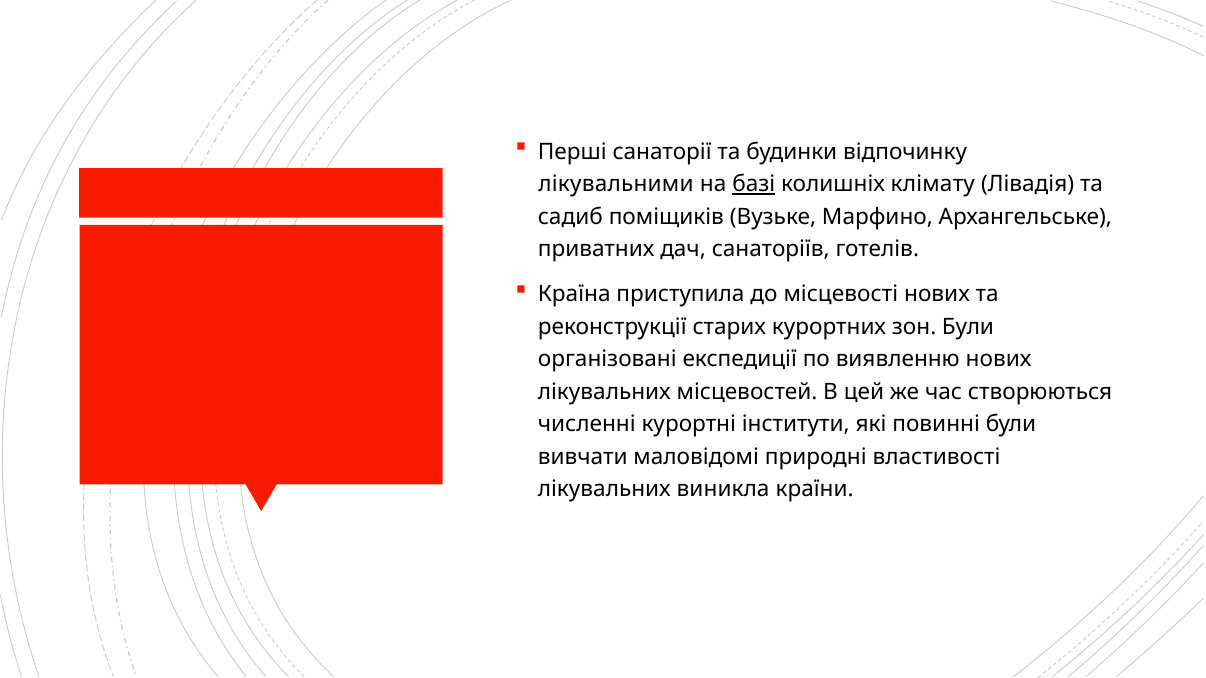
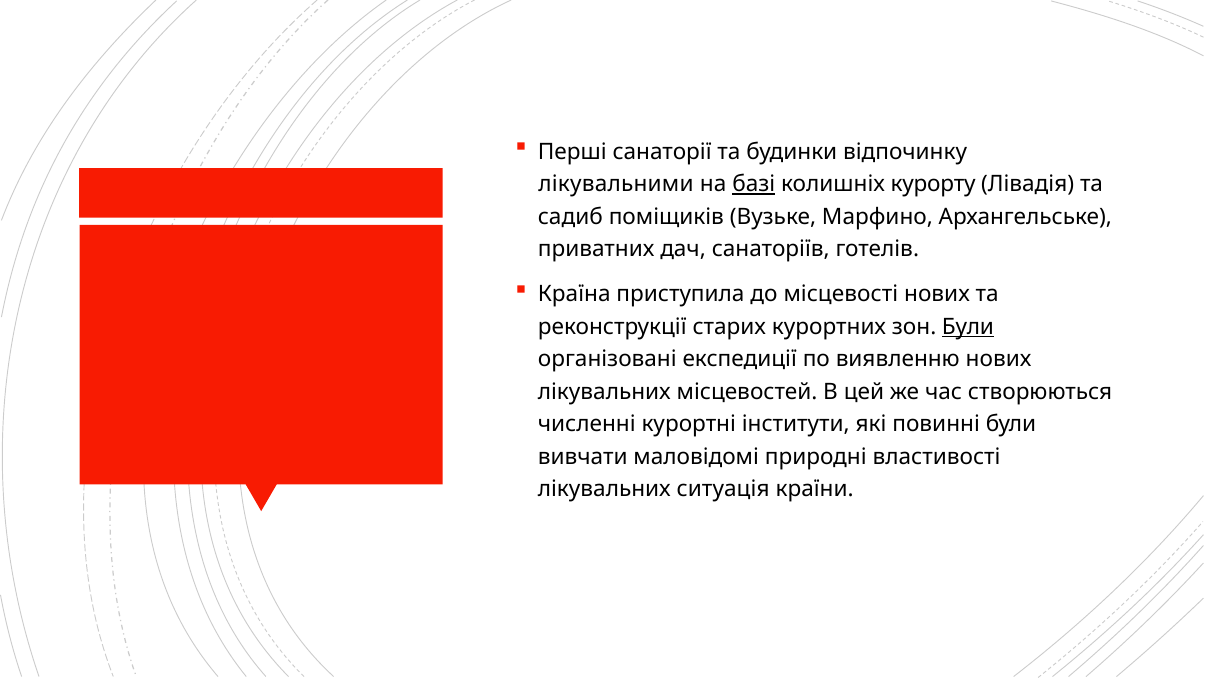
клімату: клімату -> курорту (933, 184)
Були underline: none -> present (968, 327)
виникла: виникла -> ситуація (723, 490)
